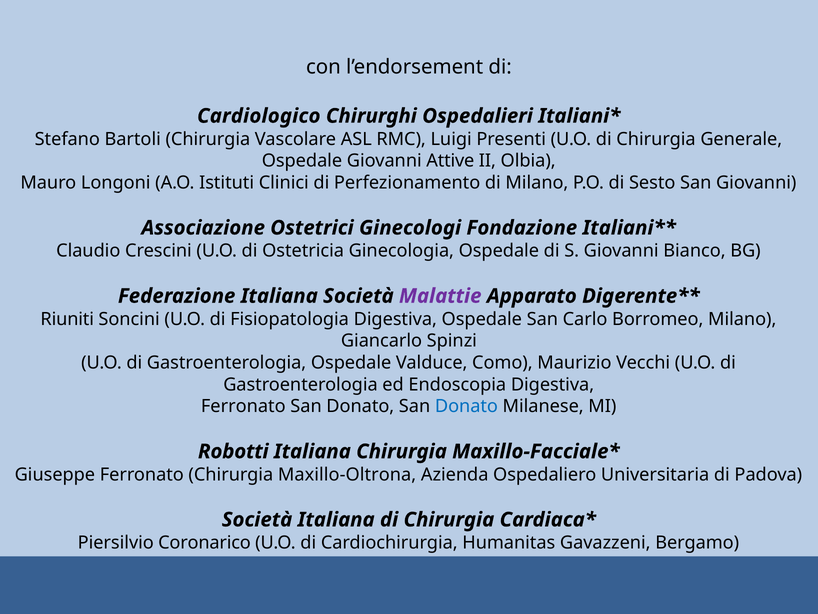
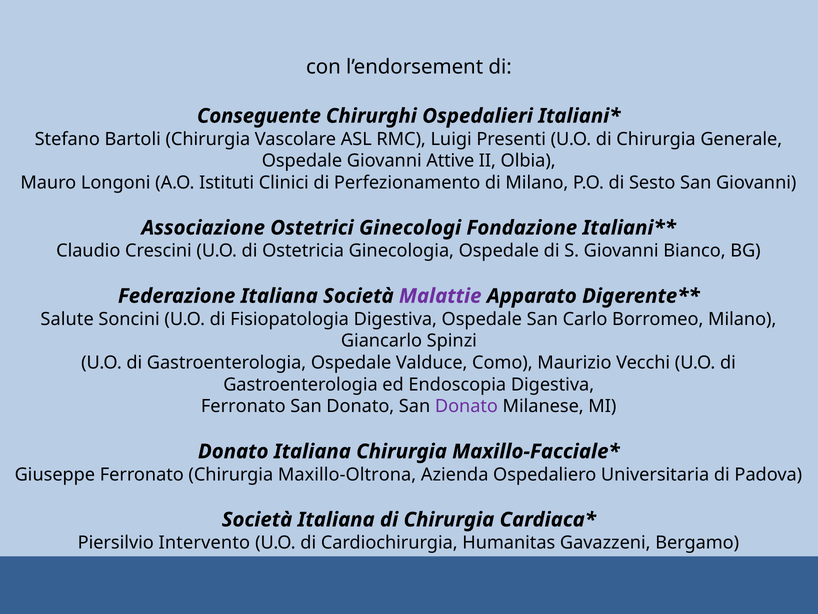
Cardiologico: Cardiologico -> Conseguente (259, 116)
Riuniti: Riuniti -> Salute (67, 319)
Donato colour: blue -> purple (466, 406)
Robotti: Robotti -> Donato (233, 451)
Coronarico: Coronarico -> Intervento (204, 542)
